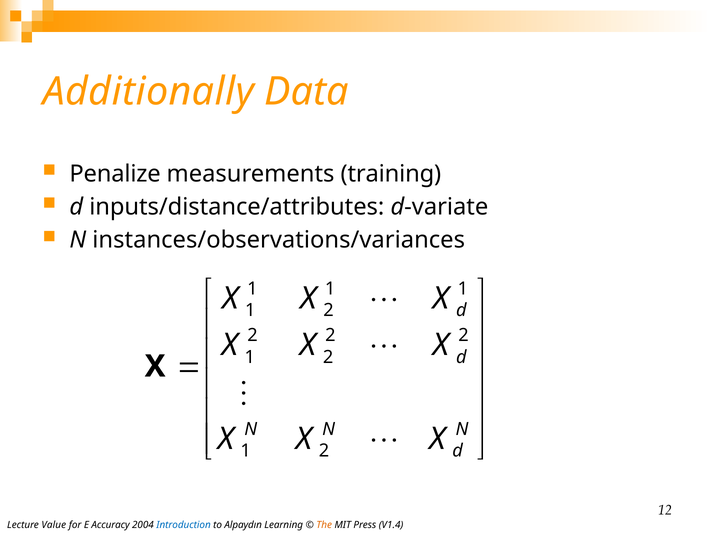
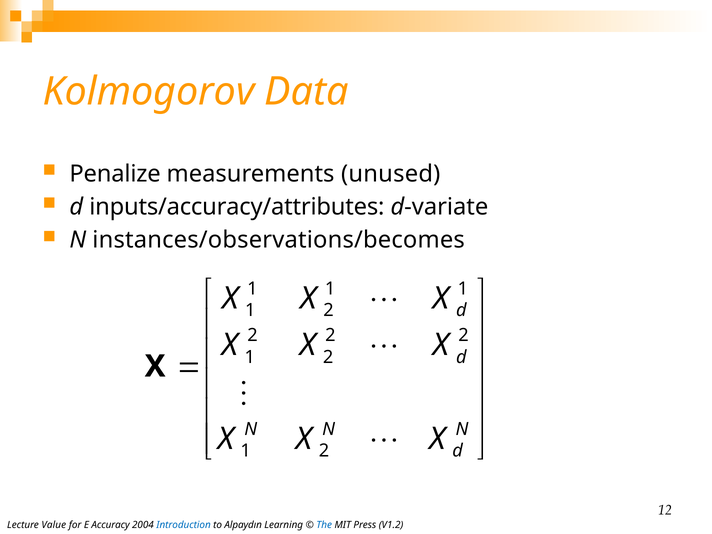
Additionally: Additionally -> Kolmogorov (149, 92)
training: training -> unused (391, 174)
inputs/distance/attributes: inputs/distance/attributes -> inputs/accuracy/attributes (237, 207)
instances/observations/variances: instances/observations/variances -> instances/observations/becomes (279, 240)
The colour: orange -> blue (324, 525)
V1.4: V1.4 -> V1.2 (391, 525)
